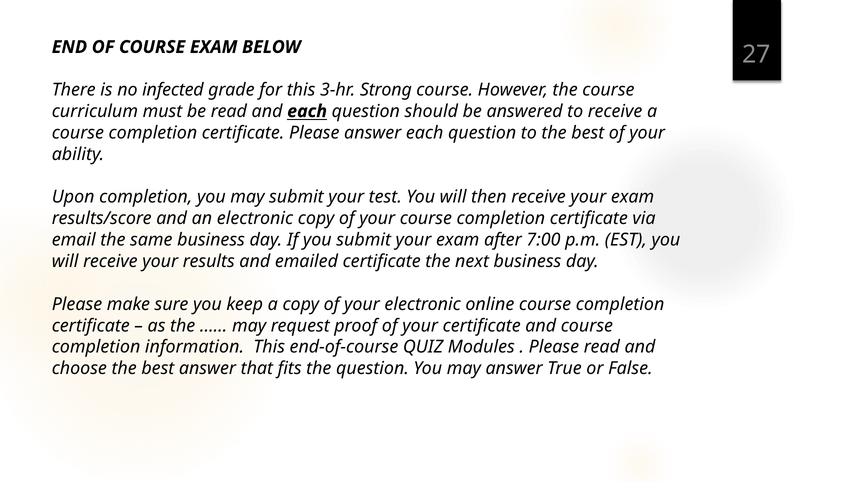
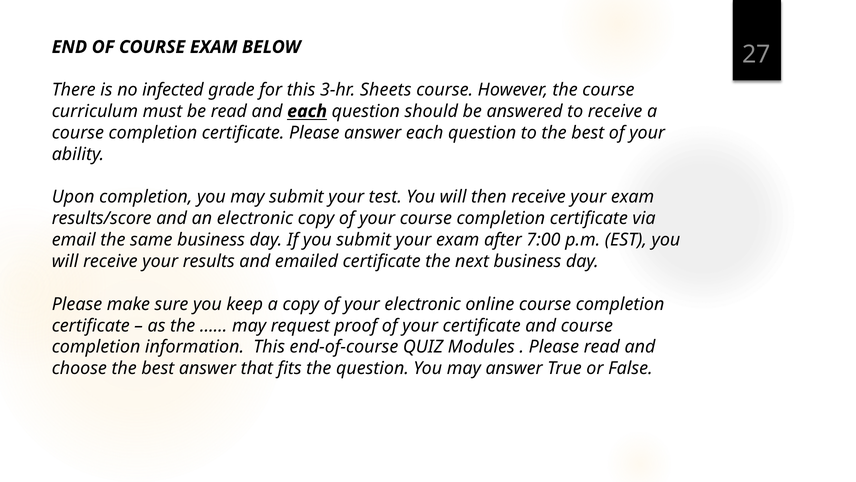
Strong: Strong -> Sheets (386, 90)
